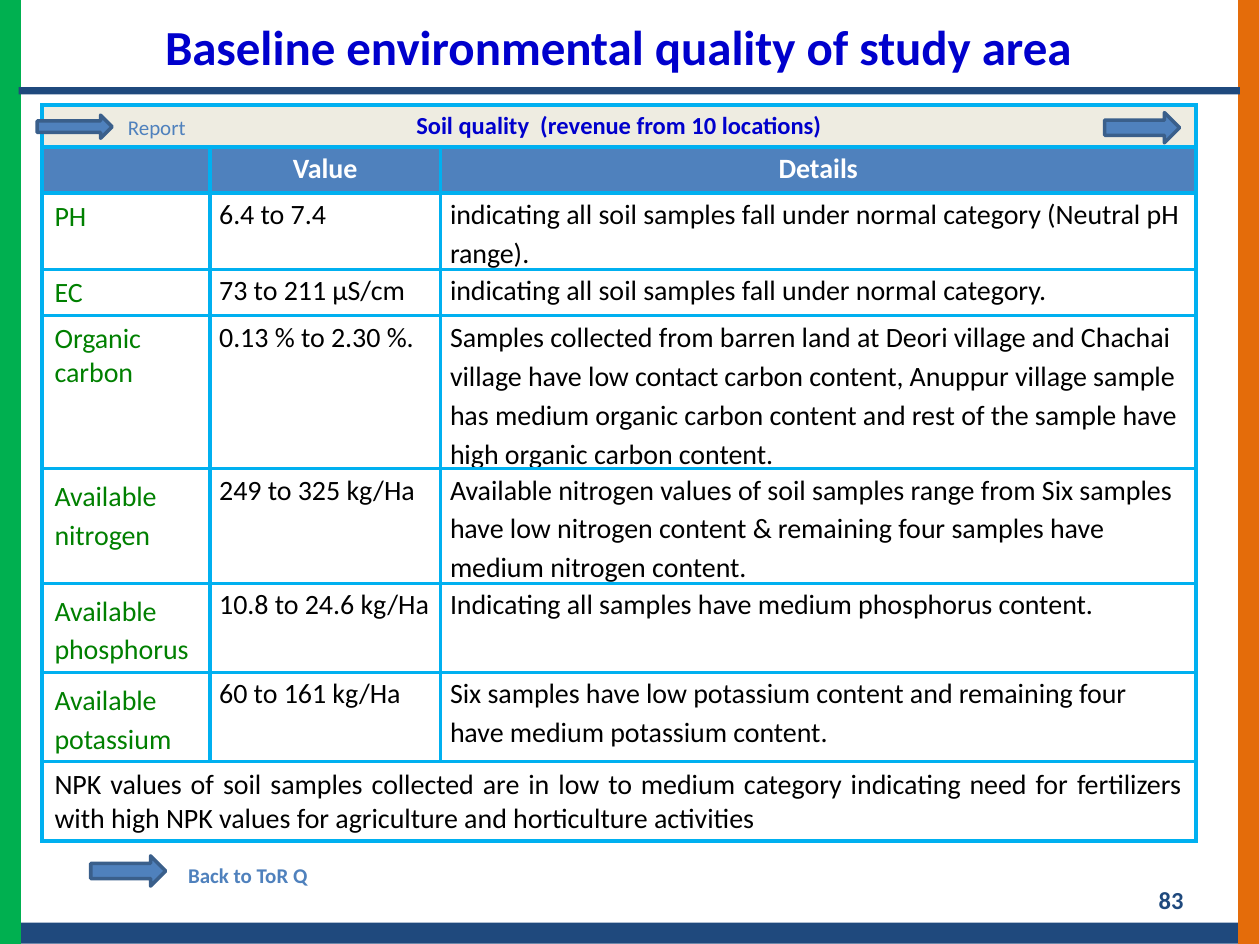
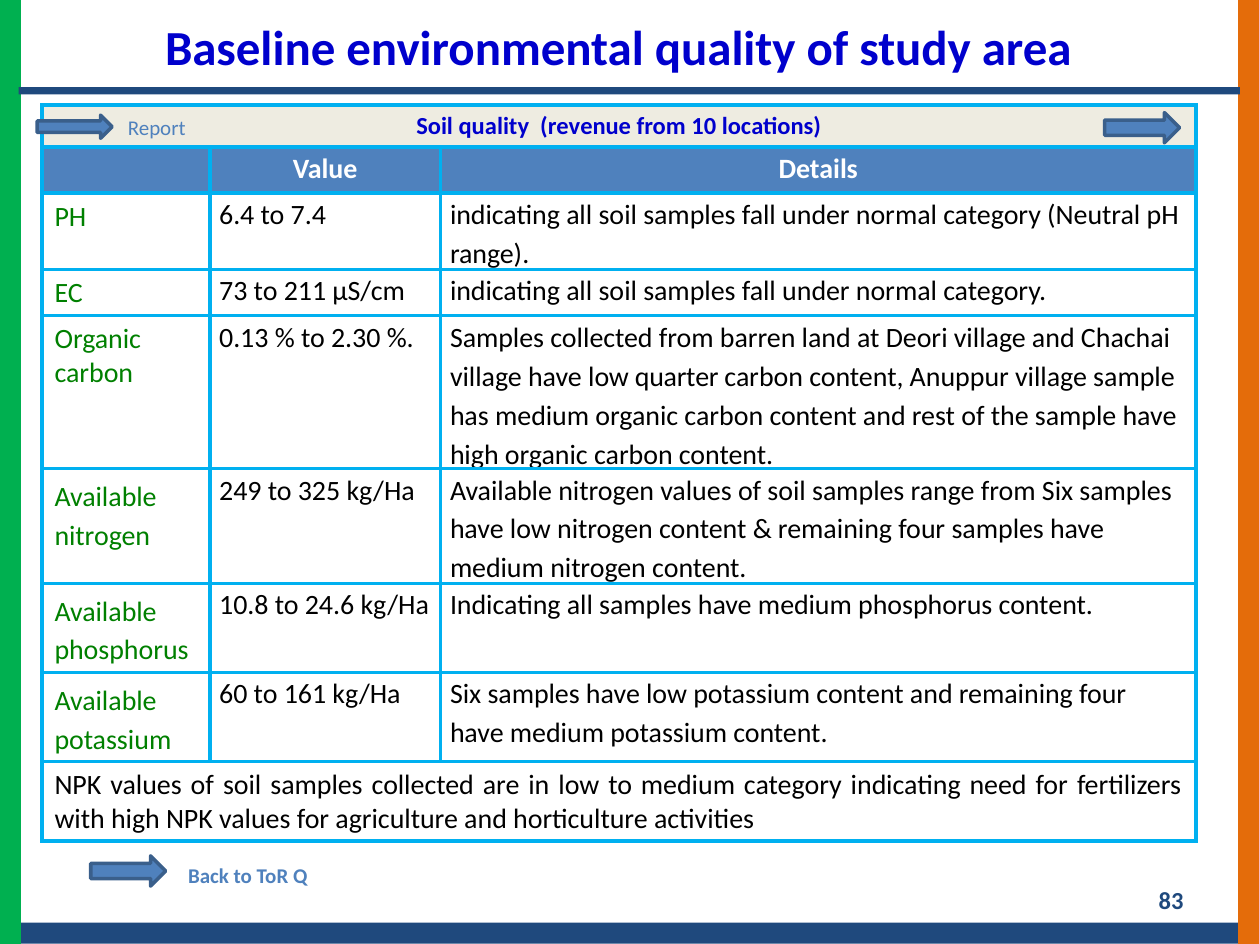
contact: contact -> quarter (677, 377)
